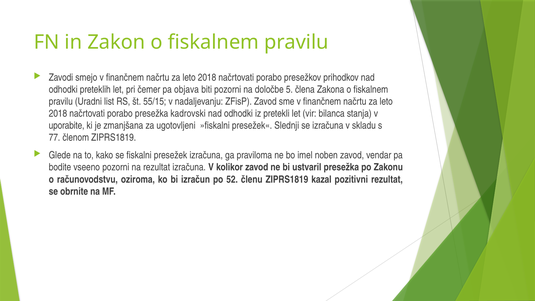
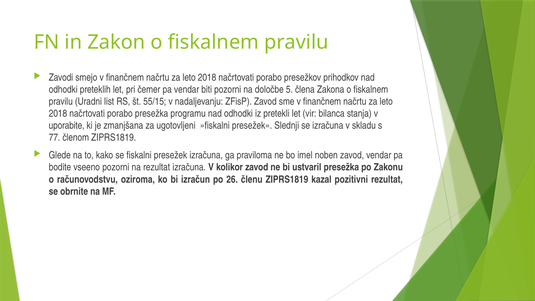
pa objava: objava -> vendar (187, 89)
kadrovski: kadrovski -> programu (188, 114)
52: 52 -> 26 (232, 179)
